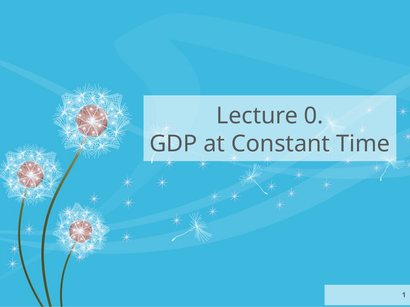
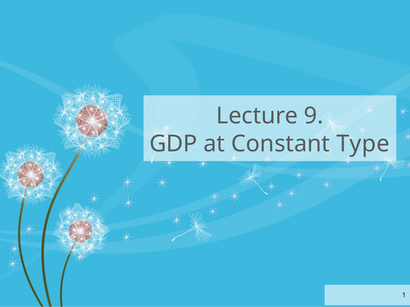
0: 0 -> 9 (314, 116)
Time: Time -> Type (363, 144)
